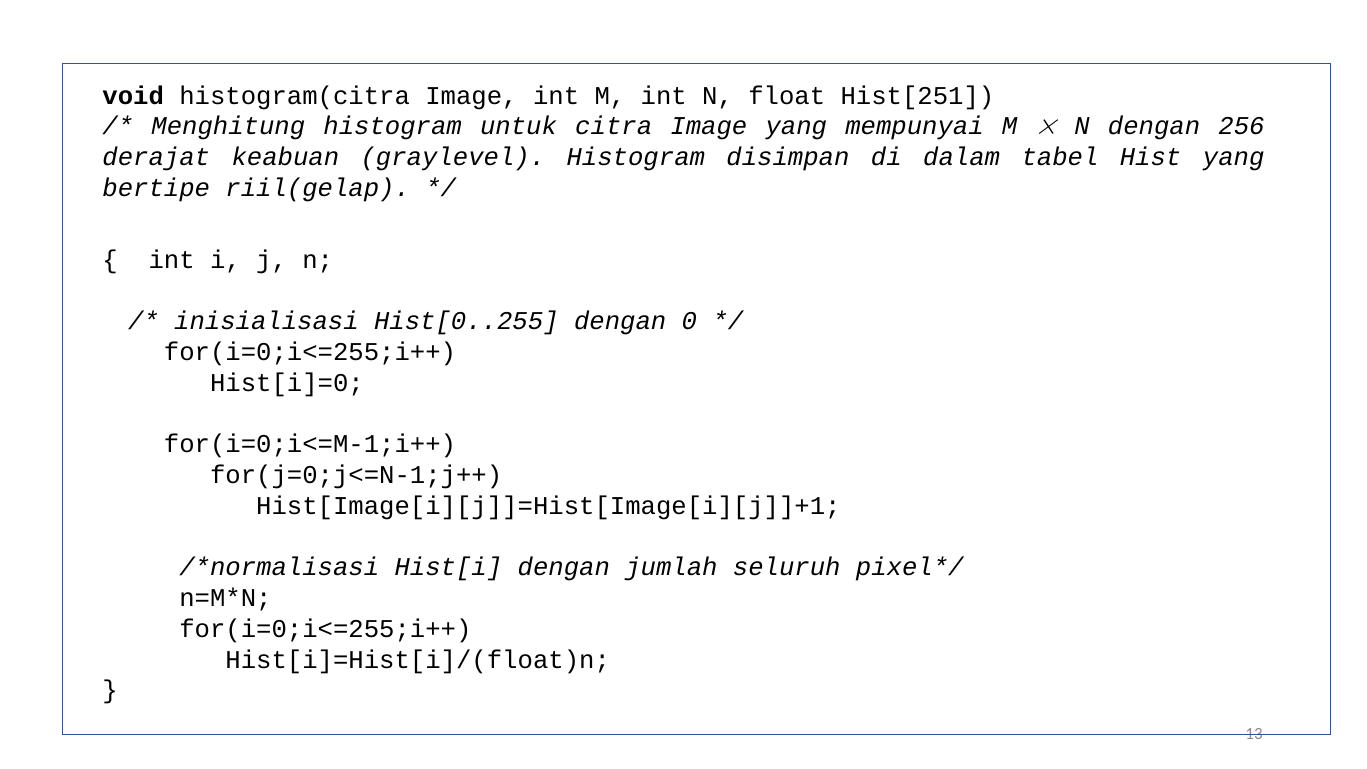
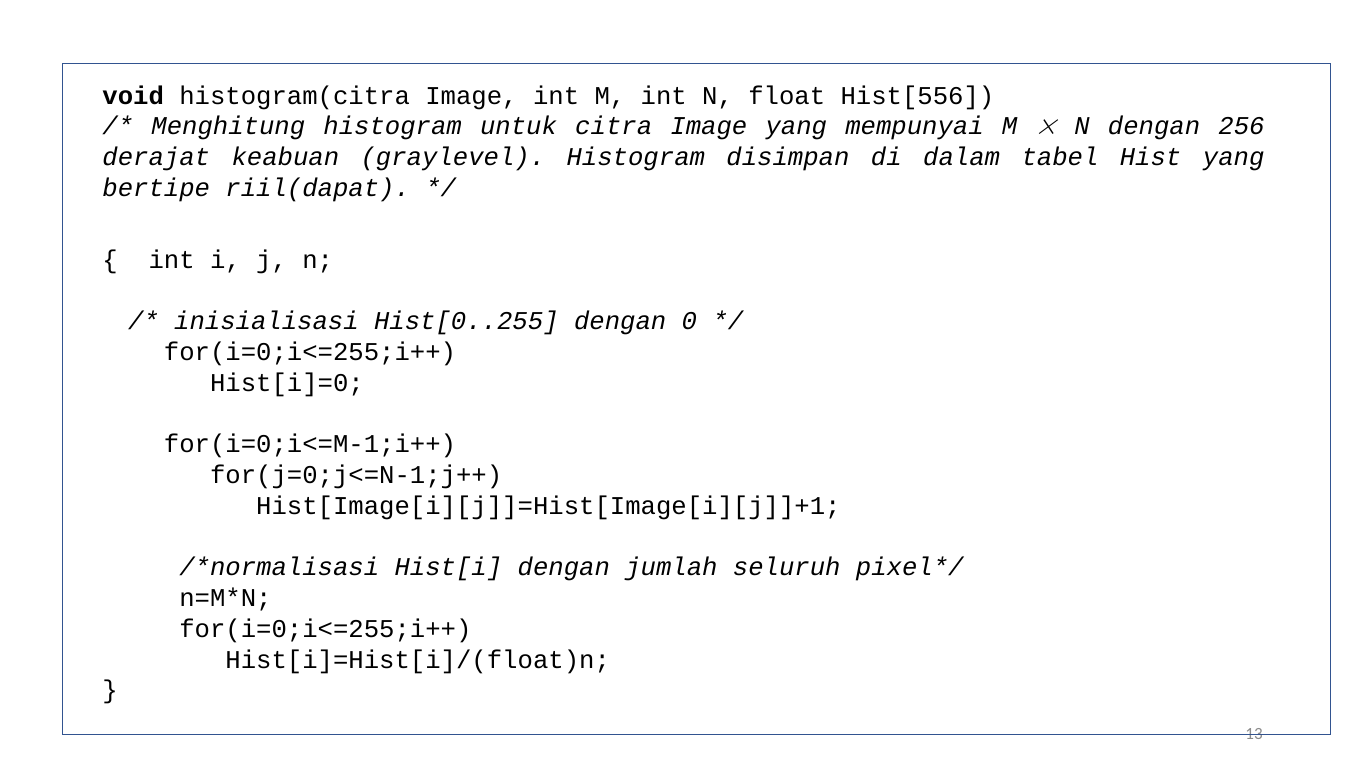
Hist[251: Hist[251 -> Hist[556 (917, 96)
riil(gelap: riil(gelap -> riil(dapat (318, 188)
